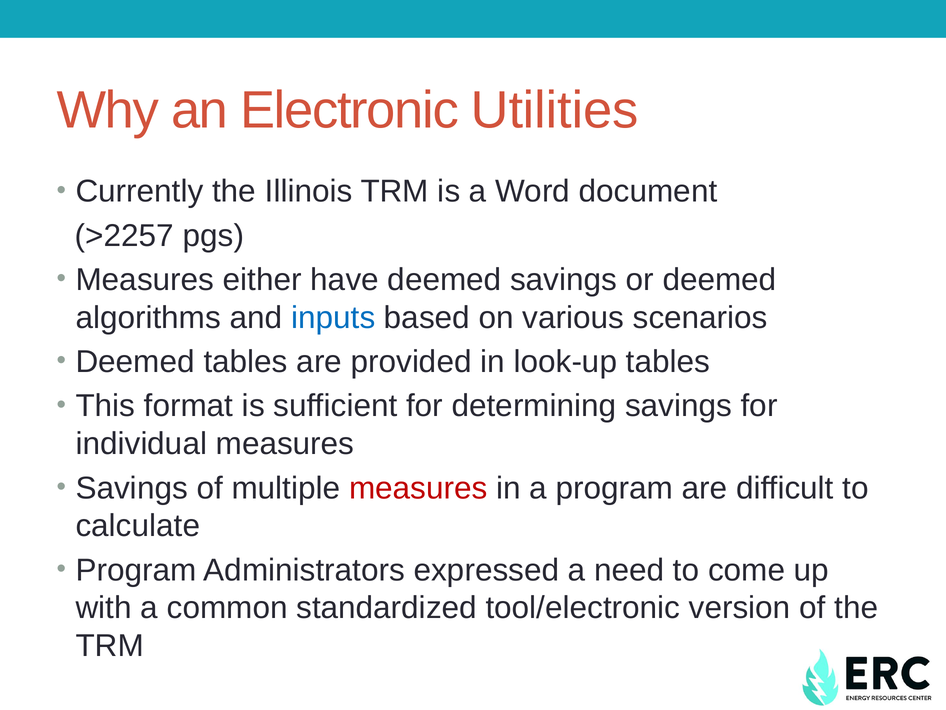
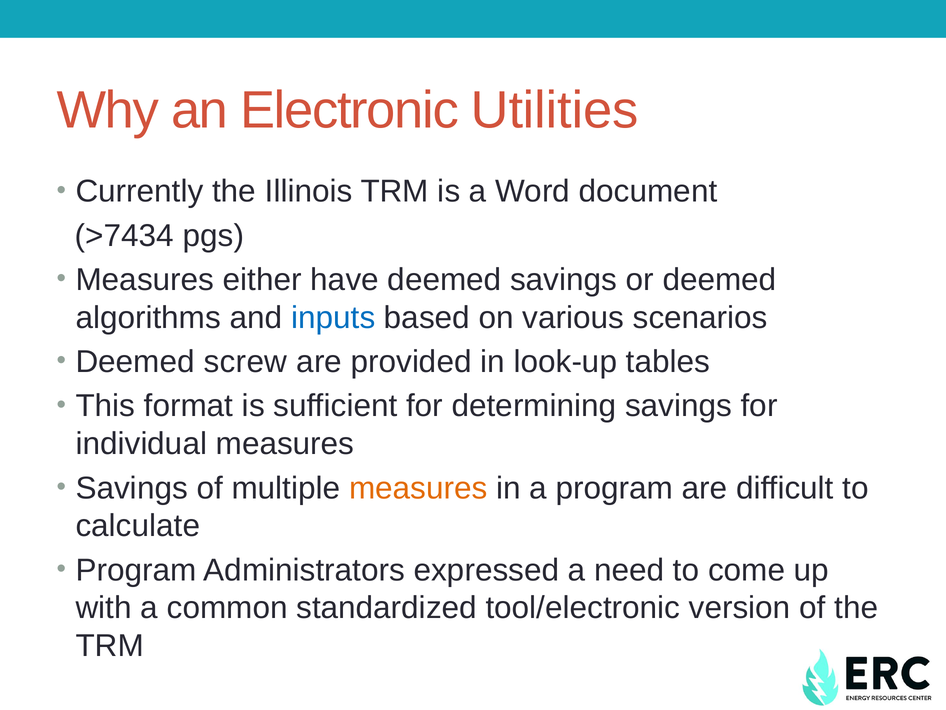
>2257: >2257 -> >7434 (124, 236)
Deemed tables: tables -> screw (245, 362)
measures colour: red -> orange (418, 488)
